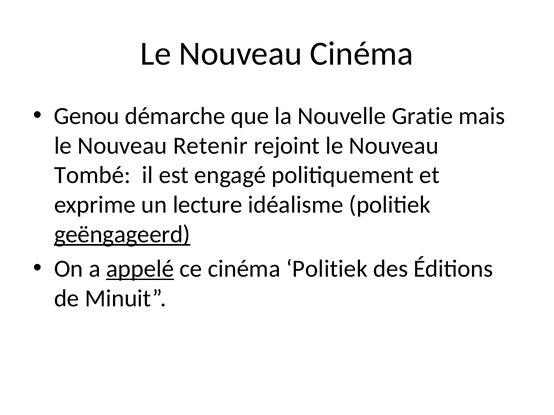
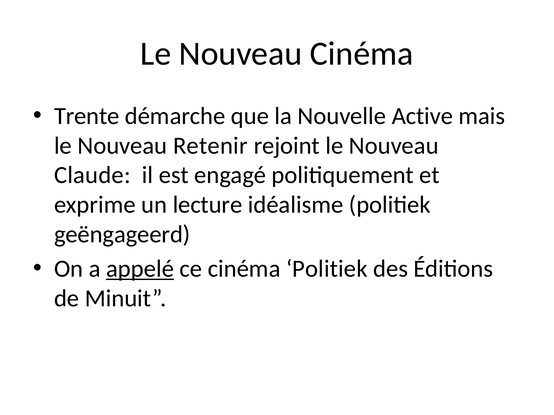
Genou: Genou -> Trente (87, 116)
Gratie: Gratie -> Active (422, 116)
Tombé: Tombé -> Claude (92, 175)
geëngageerd underline: present -> none (122, 235)
